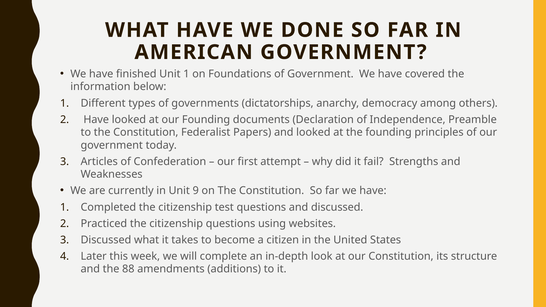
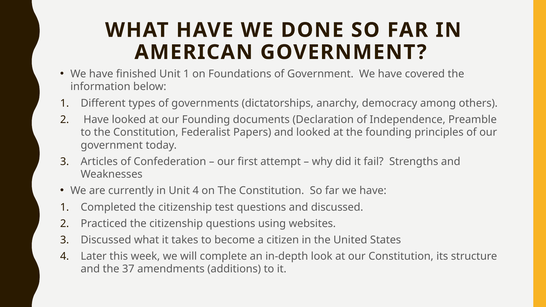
Unit 9: 9 -> 4 (196, 191)
88: 88 -> 37 (128, 269)
